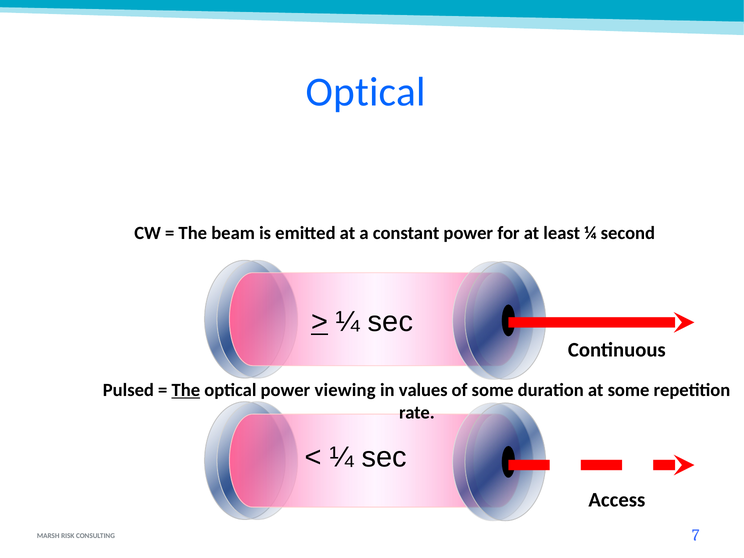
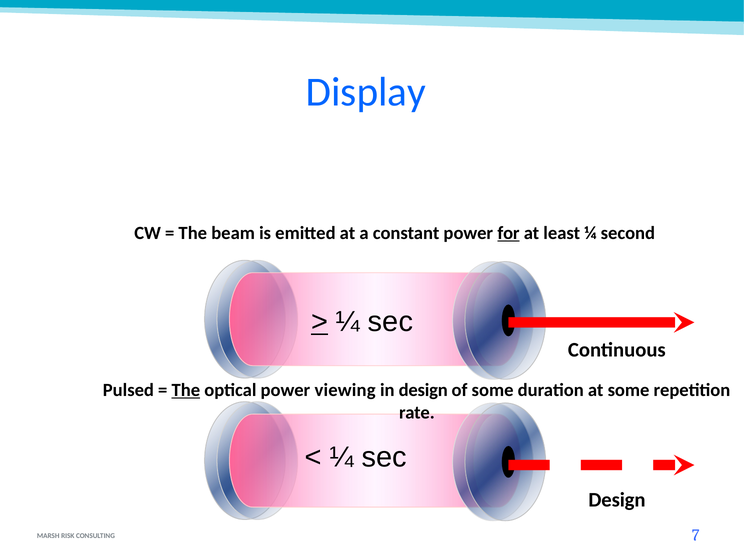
Optical: Optical -> Display (366, 92)
for underline: none -> present (508, 233)
in values: values -> design (423, 390)
Access: Access -> Design (617, 500)
